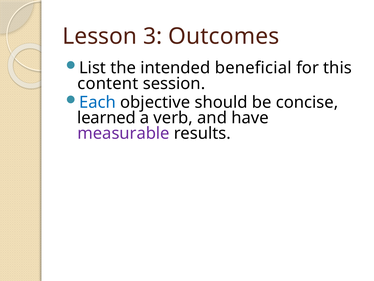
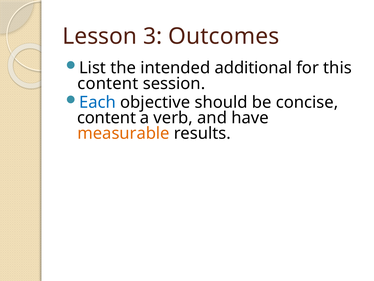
beneficial: beneficial -> additional (253, 68)
learned: learned -> content (107, 118)
measurable colour: purple -> orange (123, 133)
